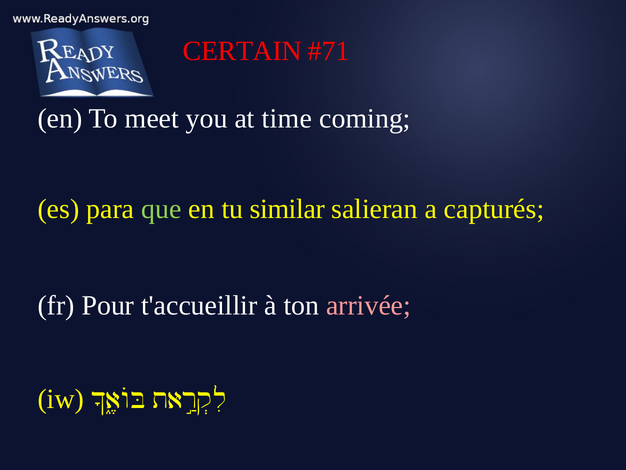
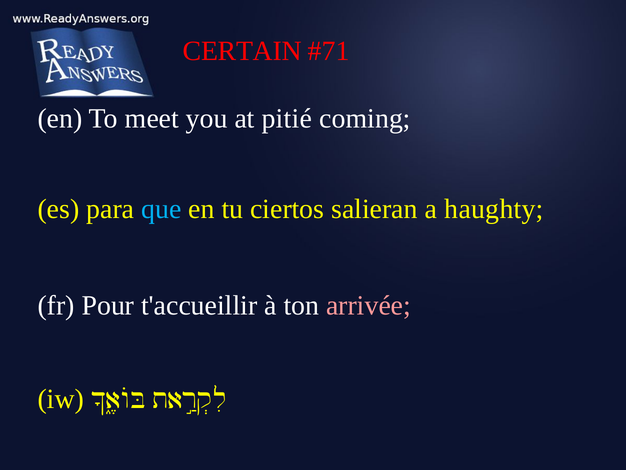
time: time -> pitié (287, 118)
que colour: light green -> light blue (161, 209)
similar: similar -> ciertos (287, 209)
capturés: capturés -> haughty (494, 209)
